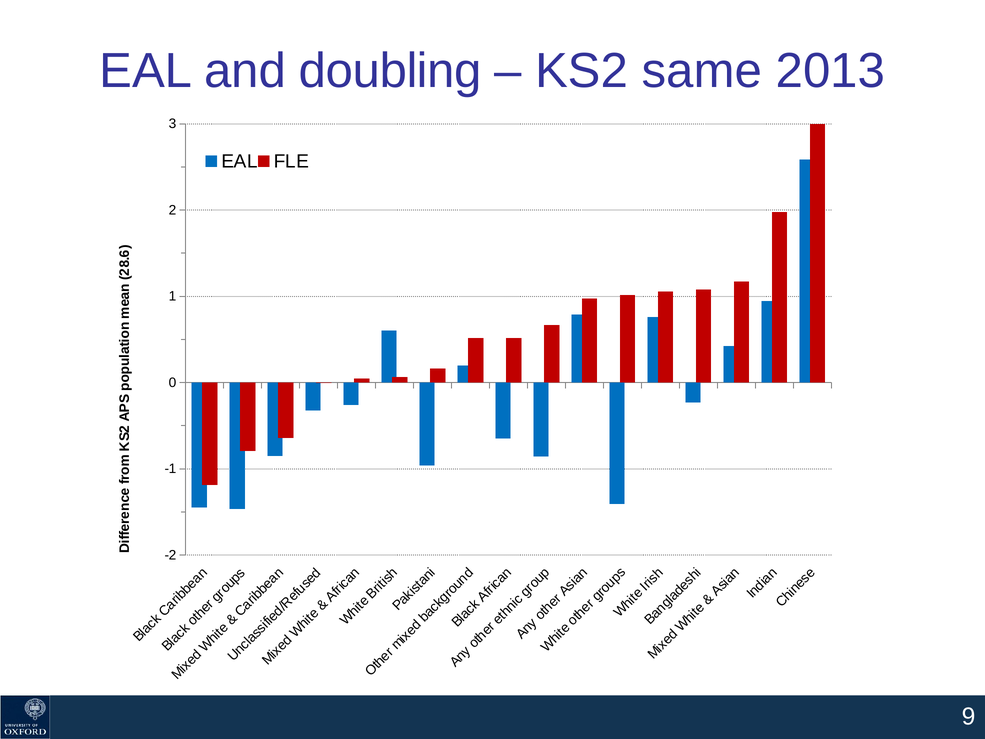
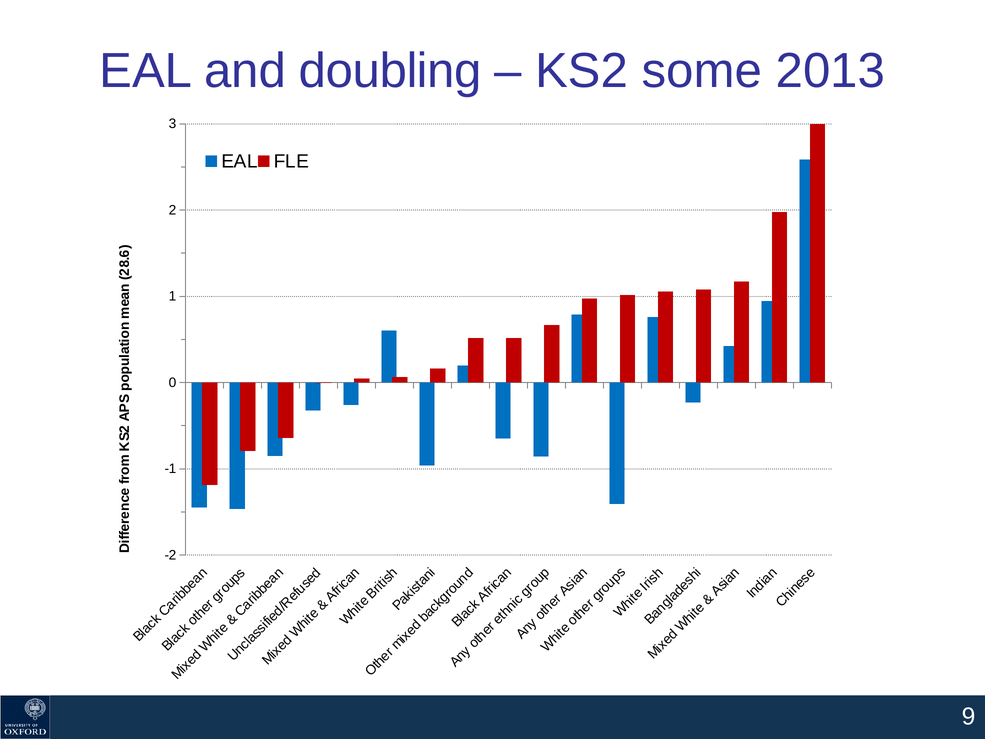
same: same -> some (702, 71)
